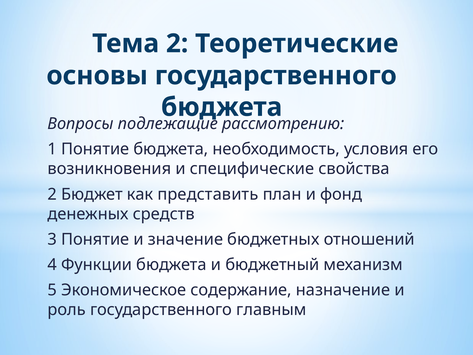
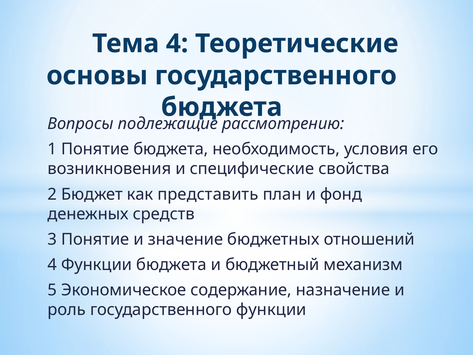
Тема 2: 2 -> 4 (177, 44)
государственного главным: главным -> функции (271, 310)
